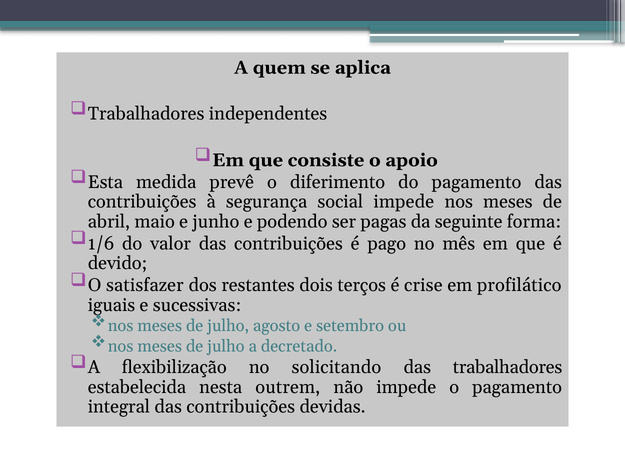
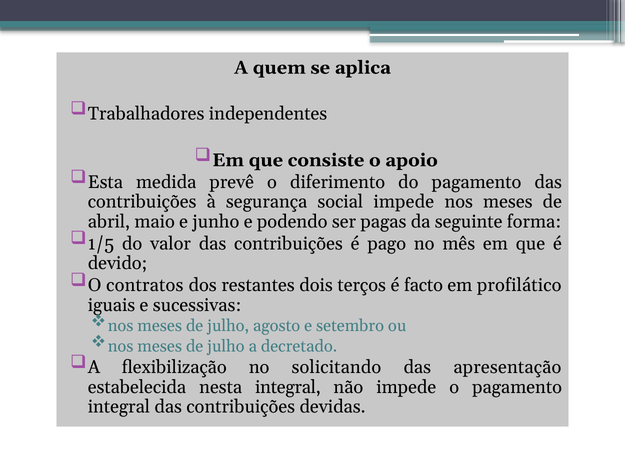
1/6: 1/6 -> 1/5 (101, 243)
satisfazer: satisfazer -> contratos (145, 285)
crise: crise -> facto (423, 285)
das trabalhadores: trabalhadores -> apresentação (507, 367)
nesta outrem: outrem -> integral (288, 387)
